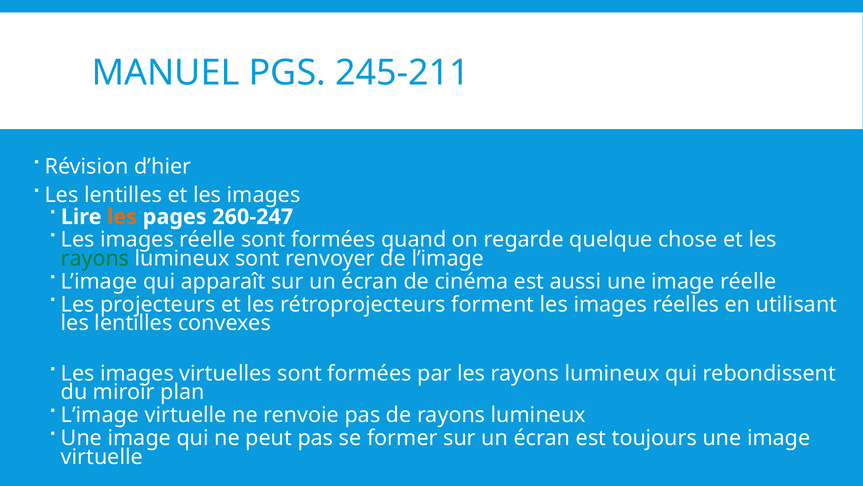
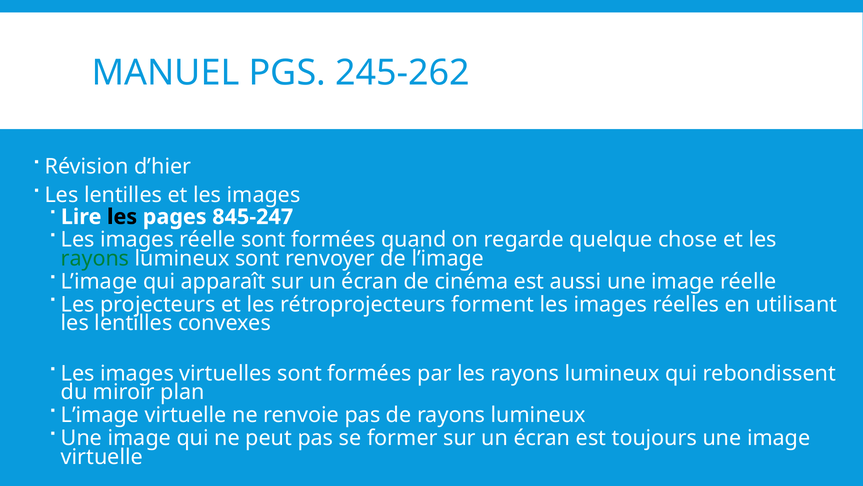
245-211: 245-211 -> 245-262 (403, 73)
les colour: orange -> black (122, 217)
260-247: 260-247 -> 845-247 (253, 217)
